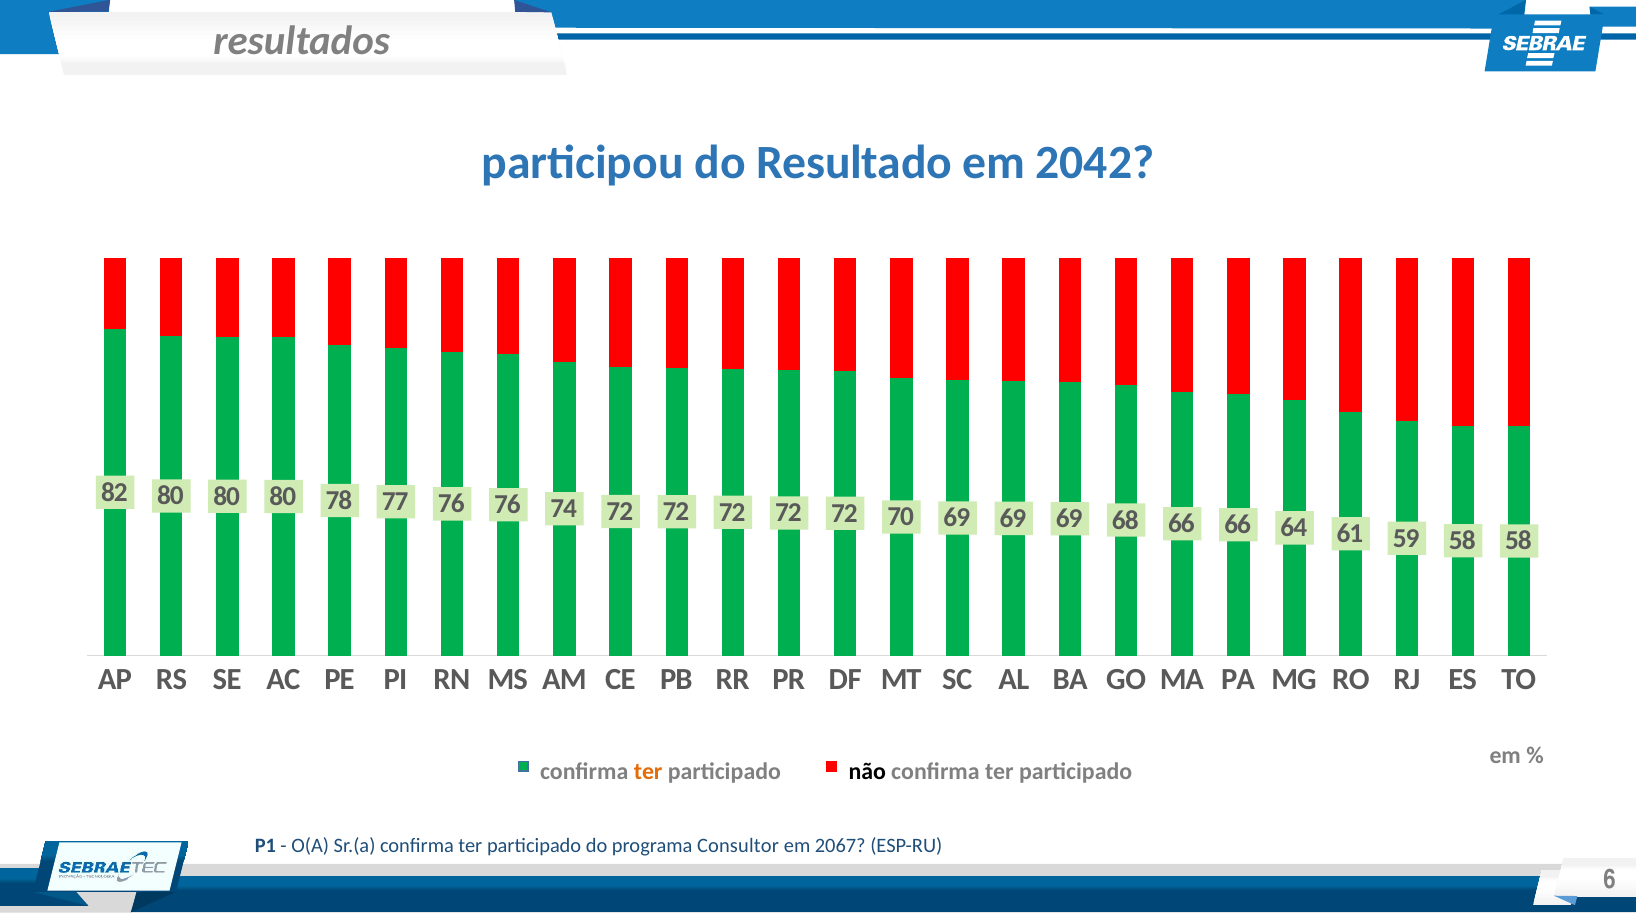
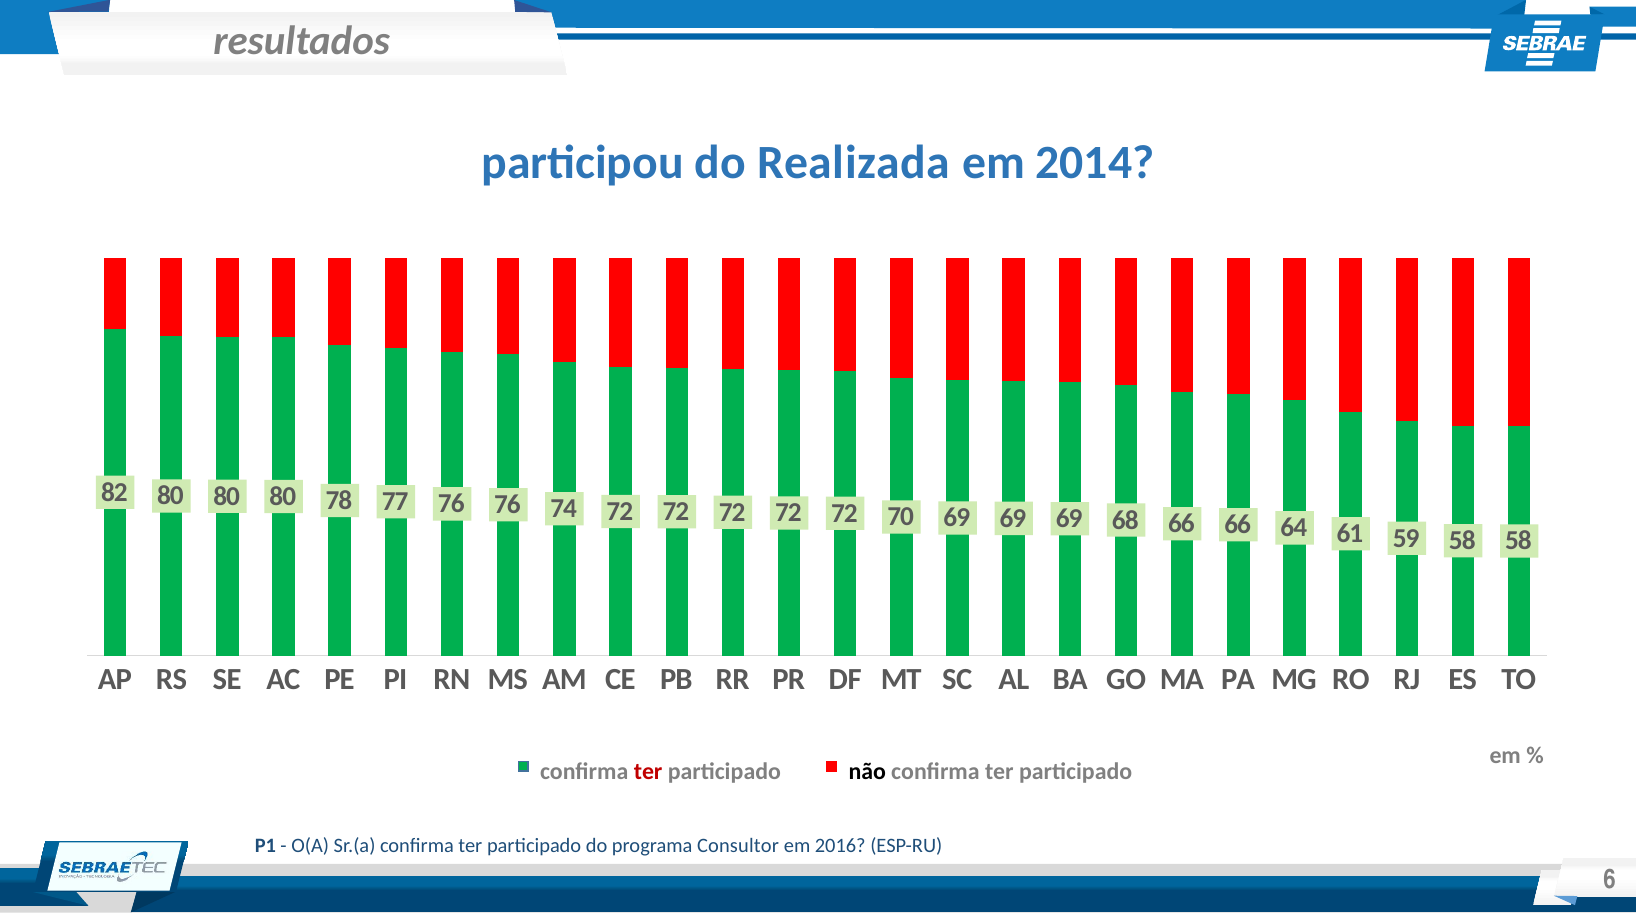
Resultado: Resultado -> Realizada (854, 163)
2042: 2042 -> 2014 (1095, 163)
ter colour: orange -> red (648, 772)
2067: 2067 -> 2016 (840, 846)
